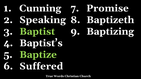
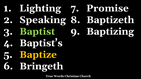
Cunning: Cunning -> Lighting (40, 8)
Baptize colour: light green -> yellow (38, 55)
Suffered: Suffered -> Bringeth (41, 66)
